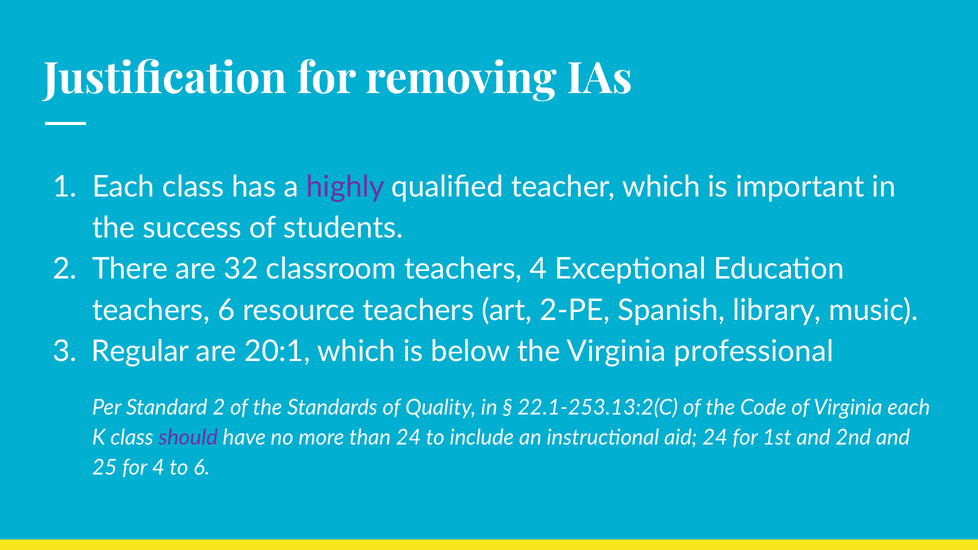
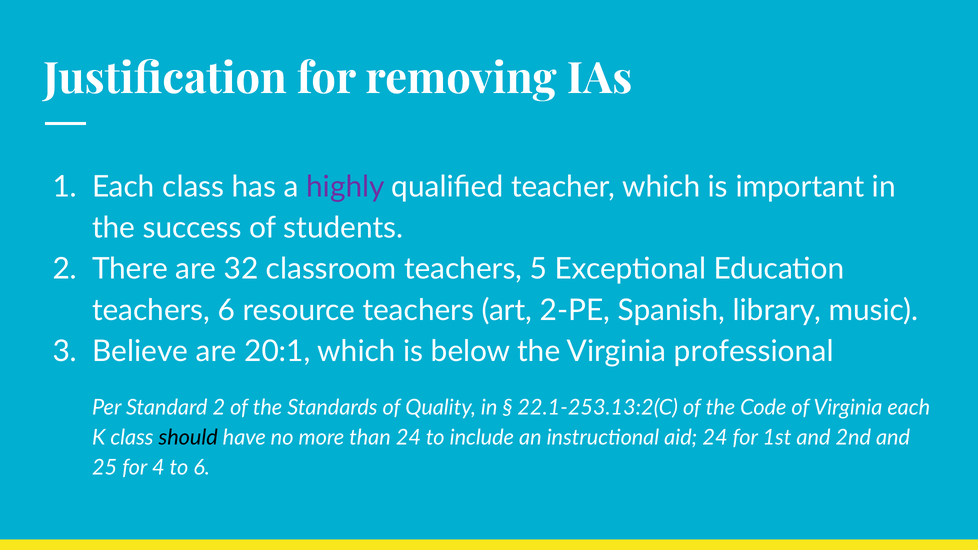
teachers 4: 4 -> 5 (539, 269)
Regular: Regular -> Believe (140, 352)
should colour: purple -> black (188, 438)
